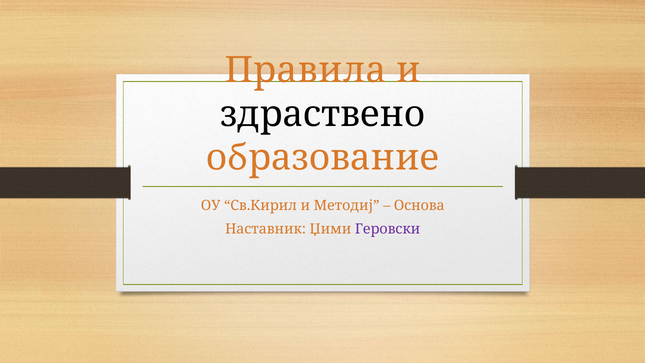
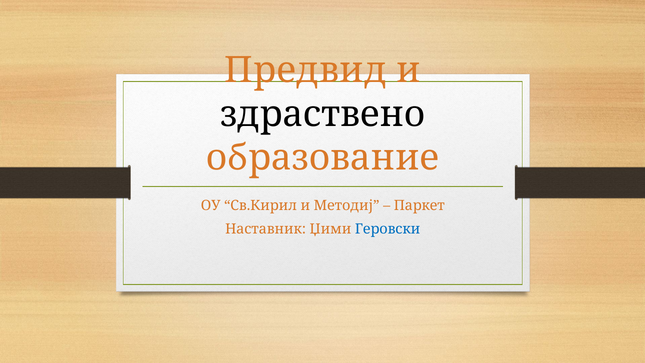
Правила: Правила -> Предвид (306, 70)
Основа: Основа -> Паркет (419, 205)
Геровски colour: purple -> blue (388, 229)
